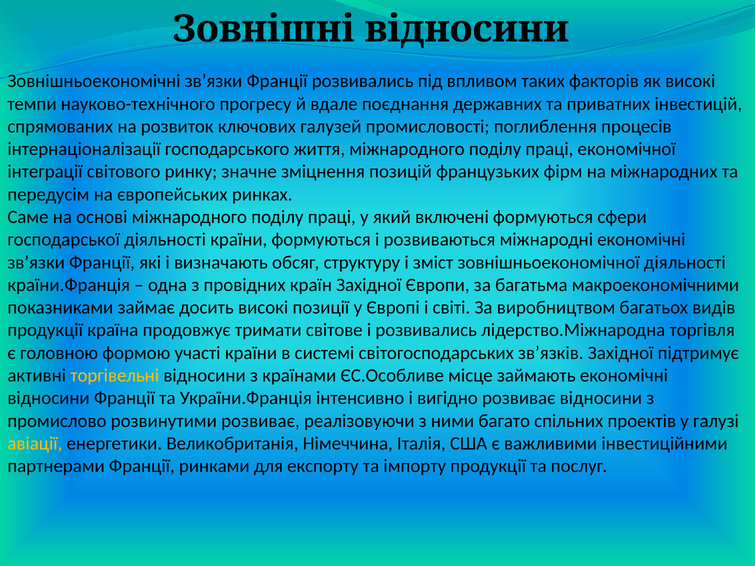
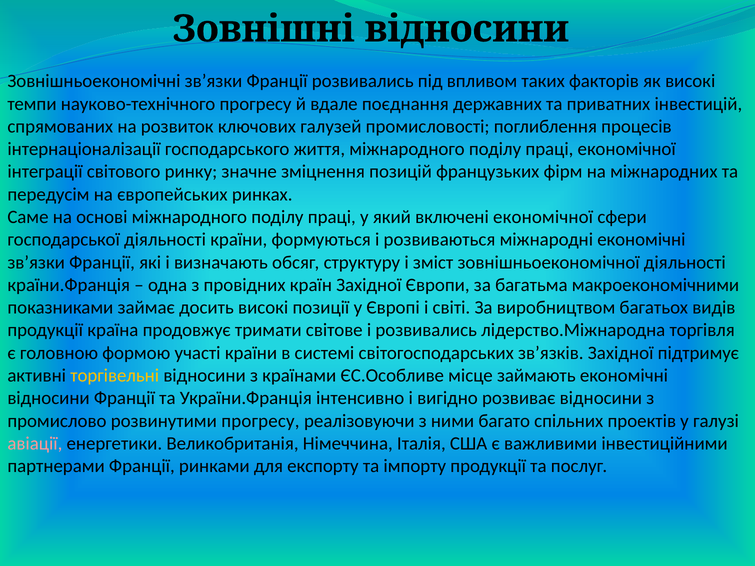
включені формуються: формуються -> економічної (543, 217)
розвинутими розвиває: розвиває -> прогресу (260, 421)
авіації colour: yellow -> pink (35, 444)
